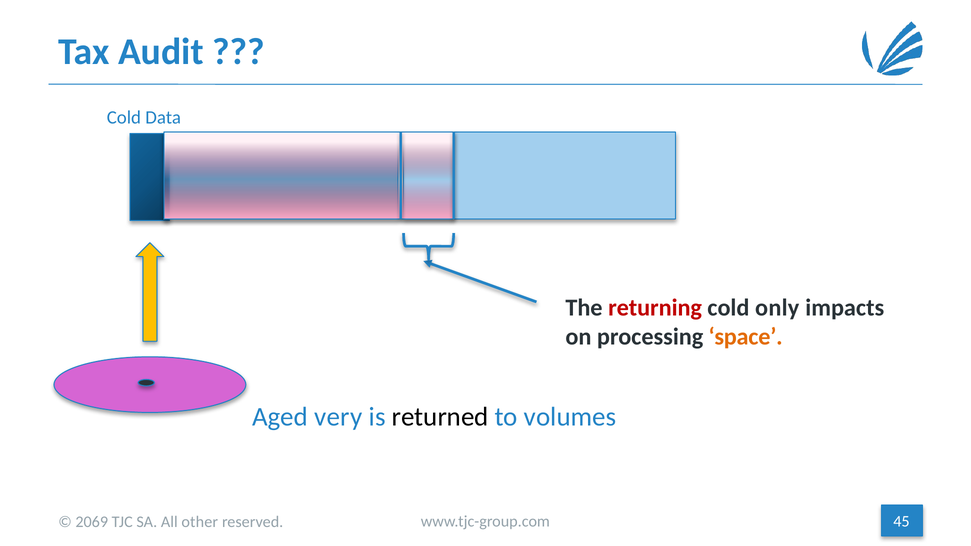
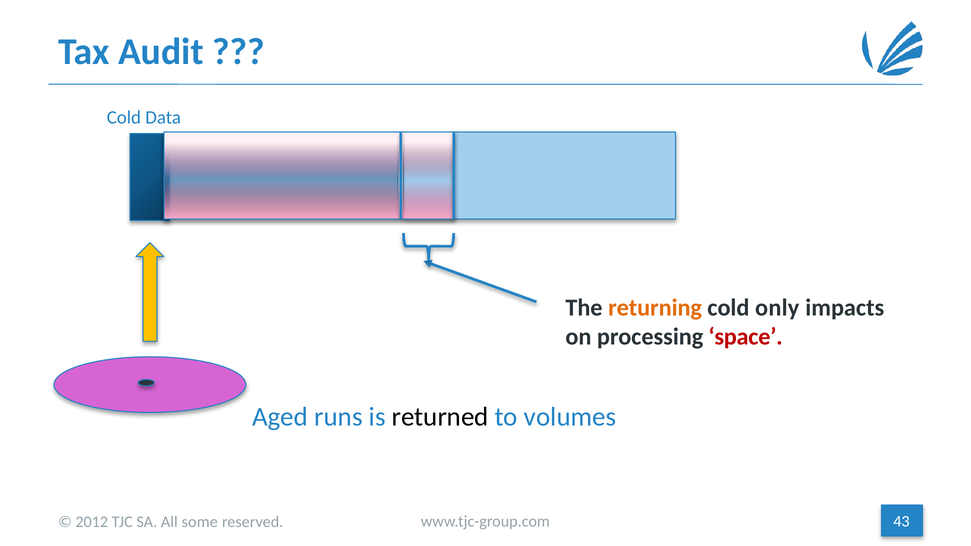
returning colour: red -> orange (655, 308)
space colour: orange -> red (746, 337)
very: very -> runs (338, 417)
45: 45 -> 43 (902, 522)
2069: 2069 -> 2012 (92, 522)
other: other -> some (200, 522)
